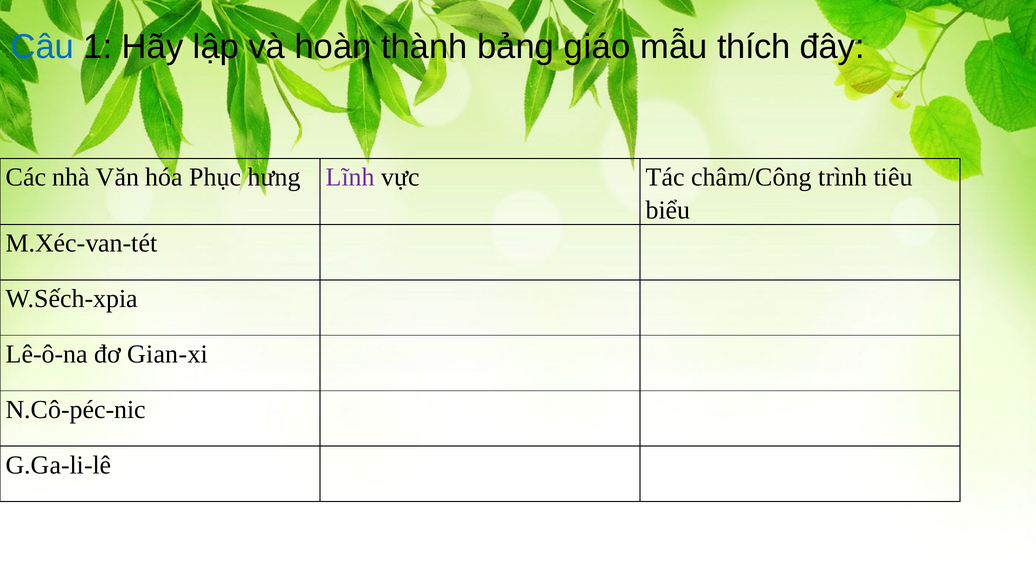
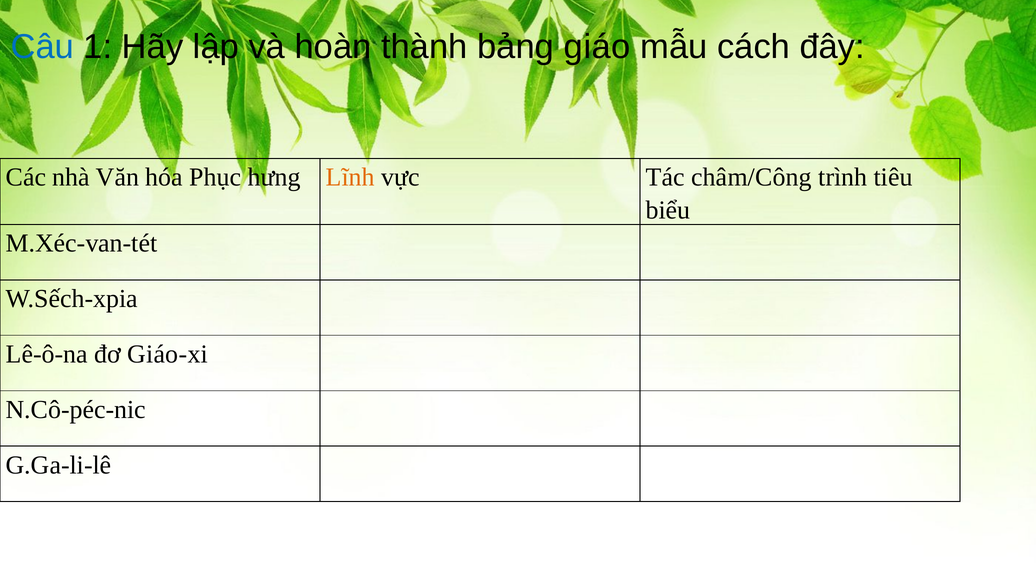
thích: thích -> cách (754, 47)
Lĩnh colour: purple -> orange (350, 177)
Gian-xi: Gian-xi -> Giáo-xi (168, 354)
